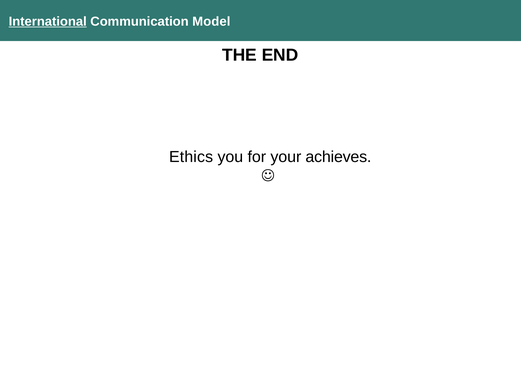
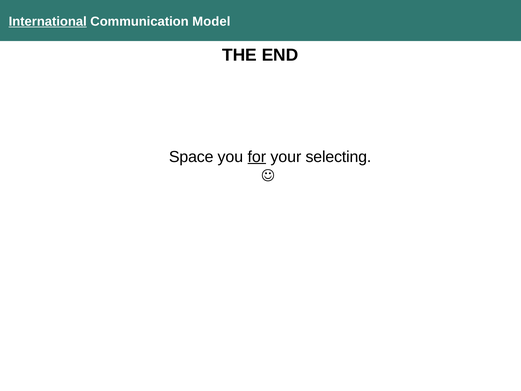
Ethics: Ethics -> Space (191, 157)
for underline: none -> present (257, 157)
achieves: achieves -> selecting (338, 157)
